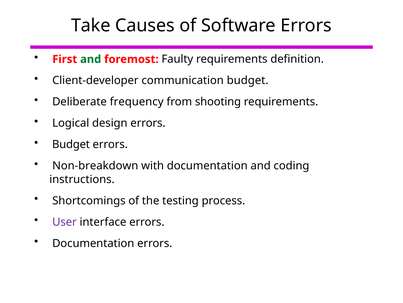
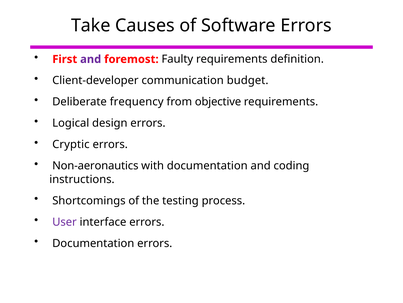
and colour: green -> purple (91, 59)
shooting: shooting -> objective (218, 102)
Budget: Budget -> Cryptic (71, 144)
Non-breakdown: Non-breakdown -> Non-aeronautics (95, 166)
